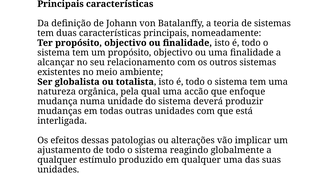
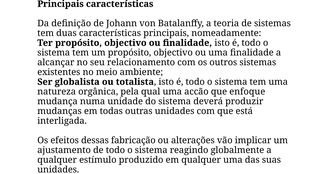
patologias: patologias -> fabricação (133, 141)
